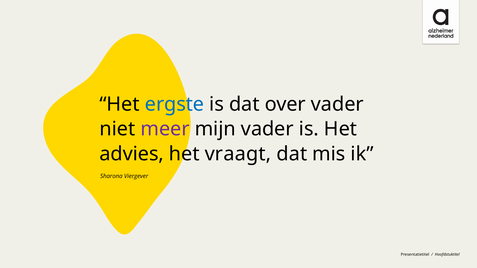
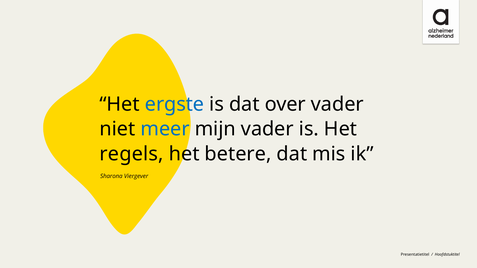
meer colour: purple -> blue (165, 129)
advies: advies -> regels (132, 154)
vraagt: vraagt -> betere (238, 154)
